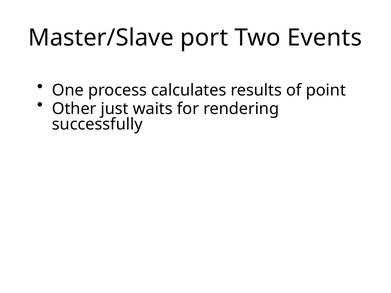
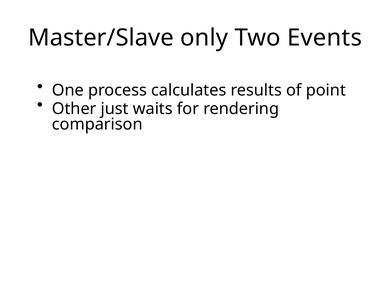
port: port -> only (204, 38)
successfully: successfully -> comparison (97, 124)
